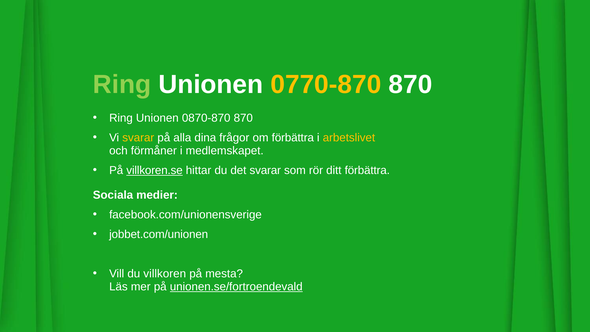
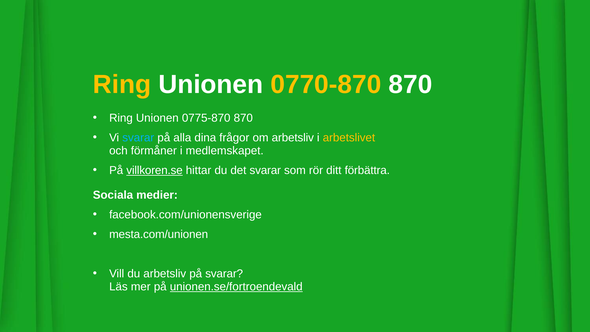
Ring colour: light green -> yellow (122, 85)
0870-870: 0870-870 -> 0775-870 (206, 118)
svarar colour: yellow -> light blue (138, 138)
om förbättra: förbättra -> arbetsliv (293, 138)
jobbet.com/unionen: jobbet.com/unionen -> mesta.com/unionen (159, 234)
du villkoren: villkoren -> arbetsliv (165, 273)
på mesta: mesta -> svarar (224, 273)
